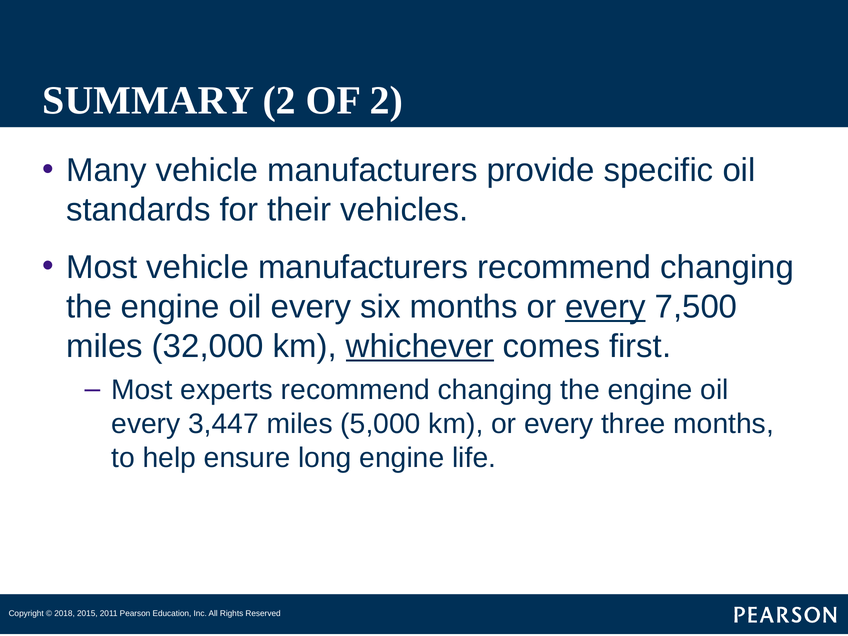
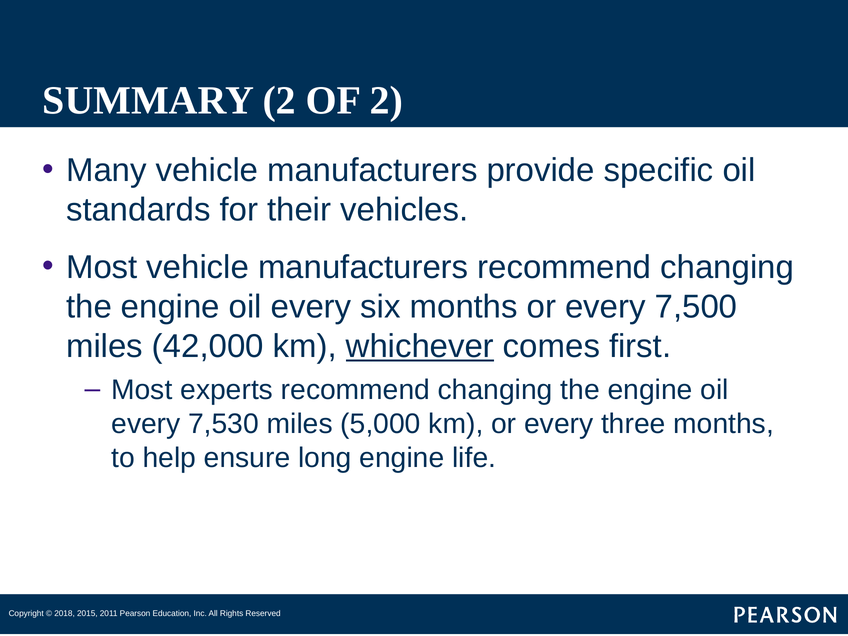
every underline: present -> none (605, 307)
32,000: 32,000 -> 42,000 (208, 347)
3,447: 3,447 -> 7,530 (224, 424)
